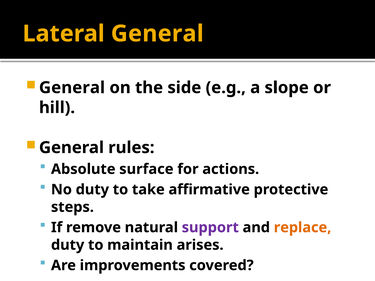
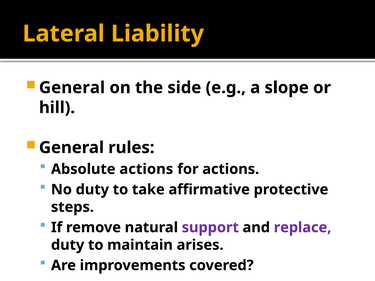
Lateral General: General -> Liability (157, 34)
Absolute surface: surface -> actions (146, 169)
replace colour: orange -> purple (303, 228)
